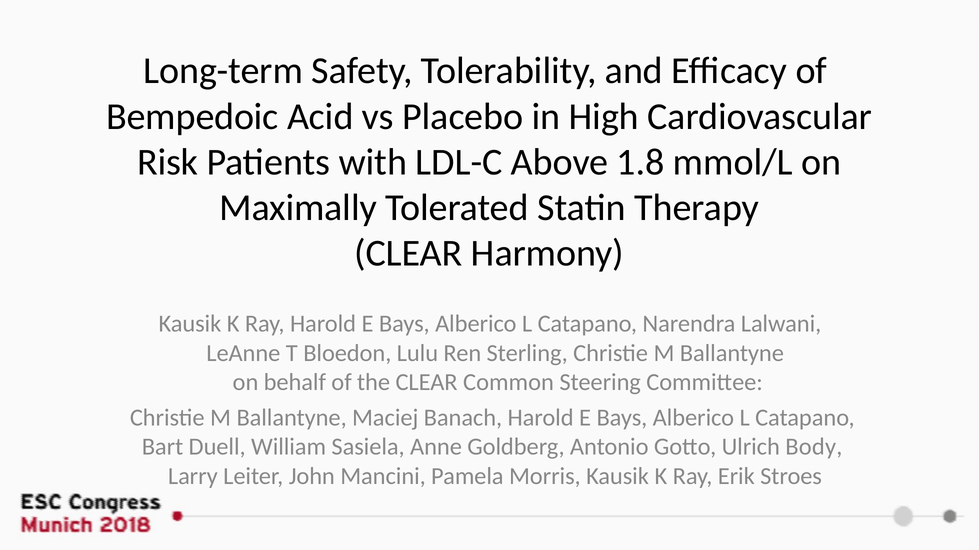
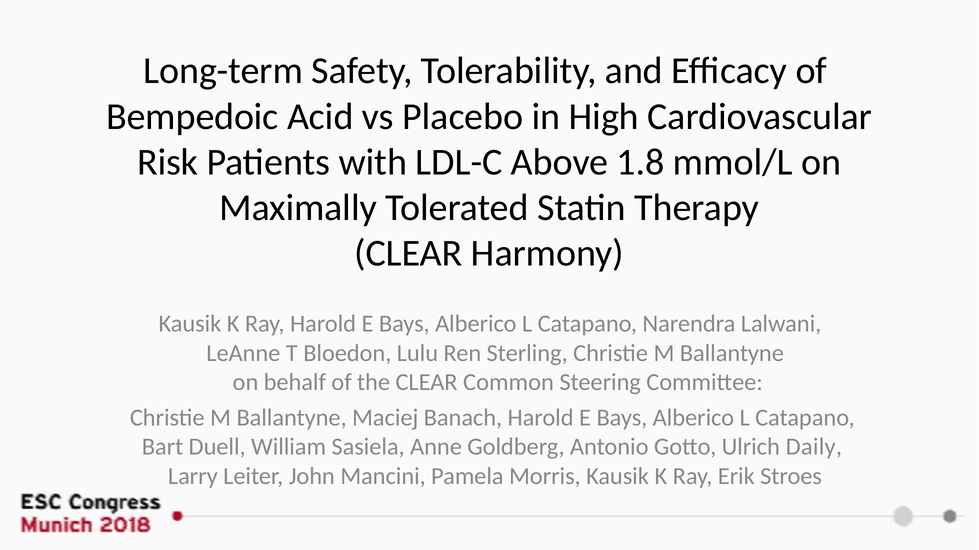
Body: Body -> Daily (814, 448)
